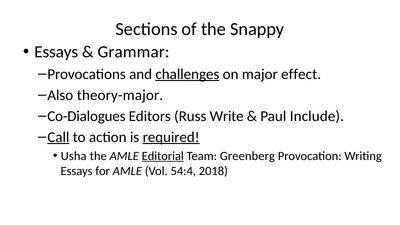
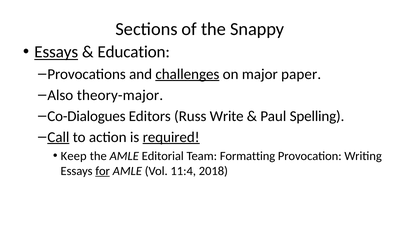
Essays underline: none -> present (56, 52)
Grammar: Grammar -> Education (134, 52)
effect: effect -> paper (301, 74)
Include: Include -> Spelling (317, 116)
Usha: Usha -> Keep (74, 156)
Editorial underline: present -> none (163, 156)
Greenberg: Greenberg -> Formatting (247, 156)
for underline: none -> present (103, 171)
54:4: 54:4 -> 11:4 (183, 171)
